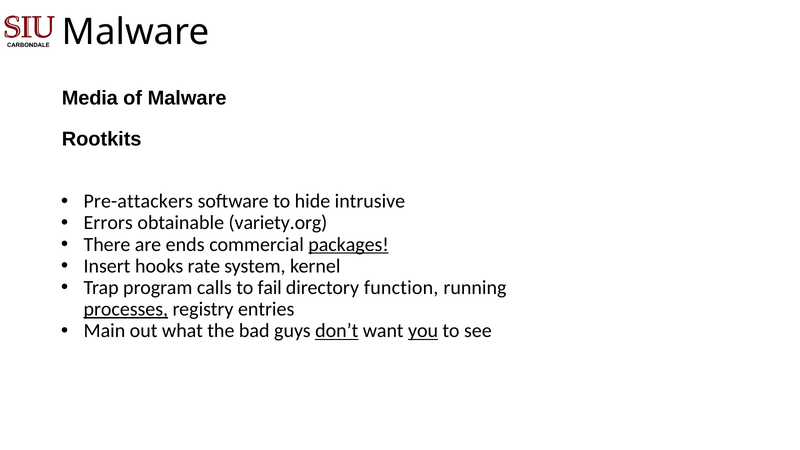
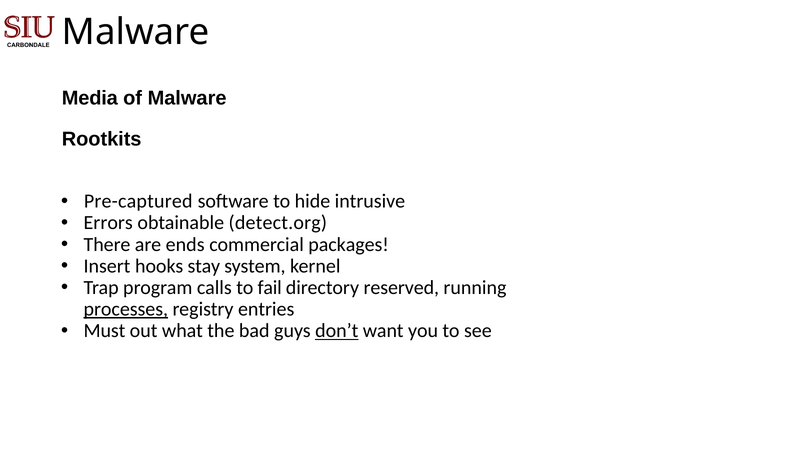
Pre-attackers: Pre-attackers -> Pre-captured (138, 201)
variety.org: variety.org -> detect.org (278, 223)
packages underline: present -> none (349, 244)
rate: rate -> stay (204, 266)
function: function -> reserved (401, 288)
Main: Main -> Must (104, 331)
you underline: present -> none (423, 331)
